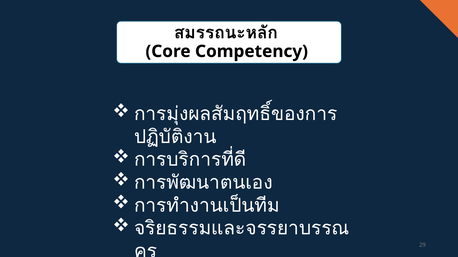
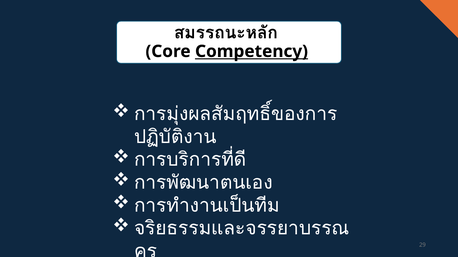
Competency underline: none -> present (252, 51)
